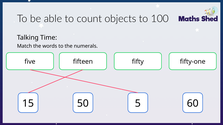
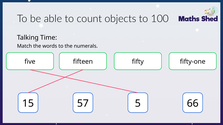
50: 50 -> 57 (83, 104)
60: 60 -> 66 (193, 104)
